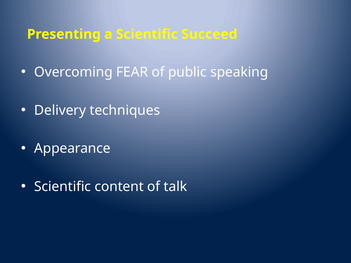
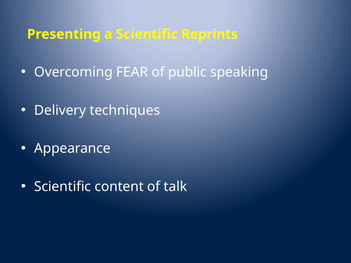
Succeed: Succeed -> Reprints (210, 34)
